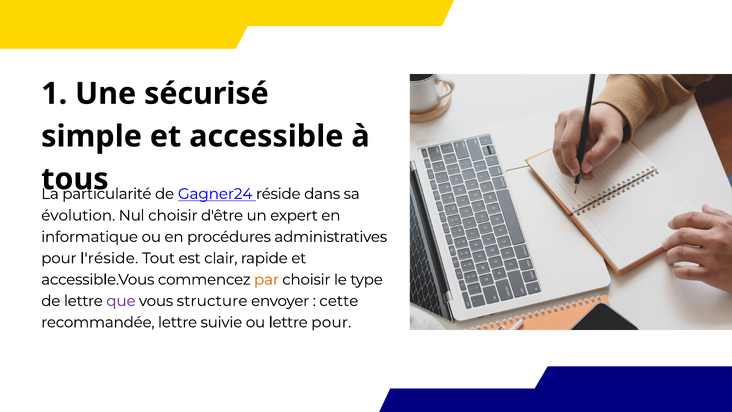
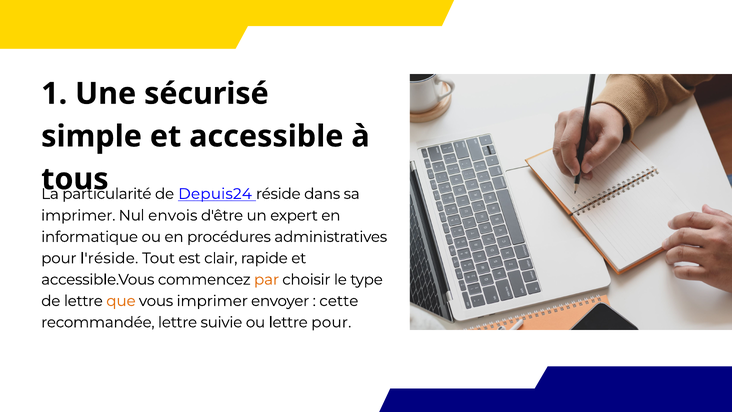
Gagner24: Gagner24 -> Depuis24 (215, 194)
évolution: évolution -> imprimer (78, 215)
Nul choisir: choisir -> envois (173, 215)
que colour: purple -> orange (121, 301)
vous structure: structure -> imprimer (212, 301)
